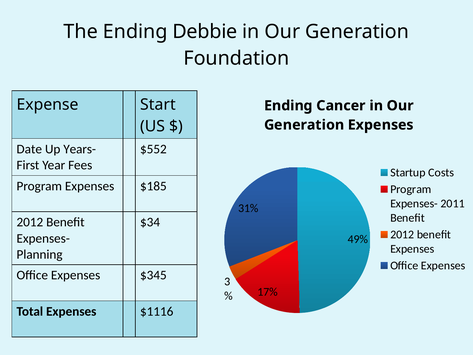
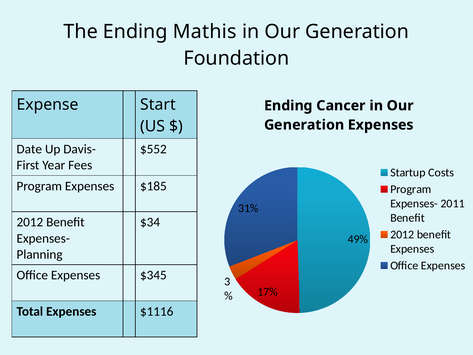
Debbie: Debbie -> Mathis (205, 32)
Years-: Years- -> Davis- (80, 149)
